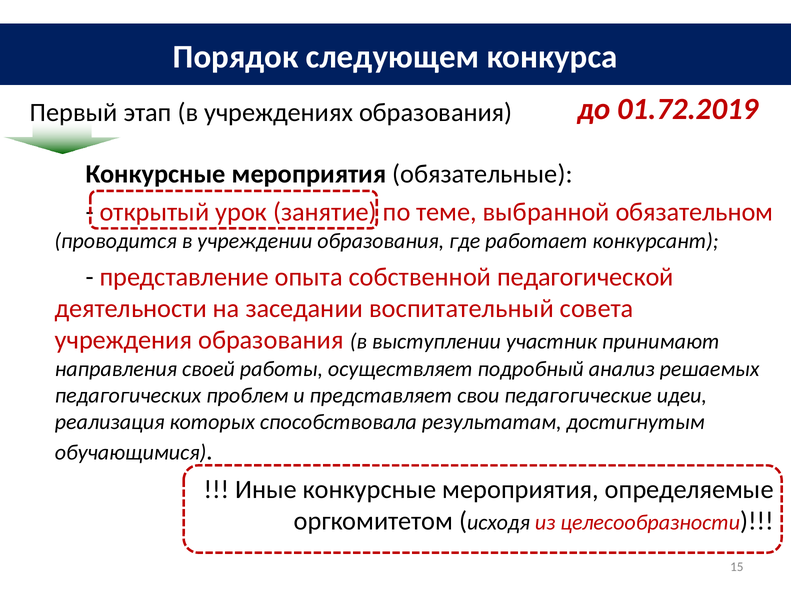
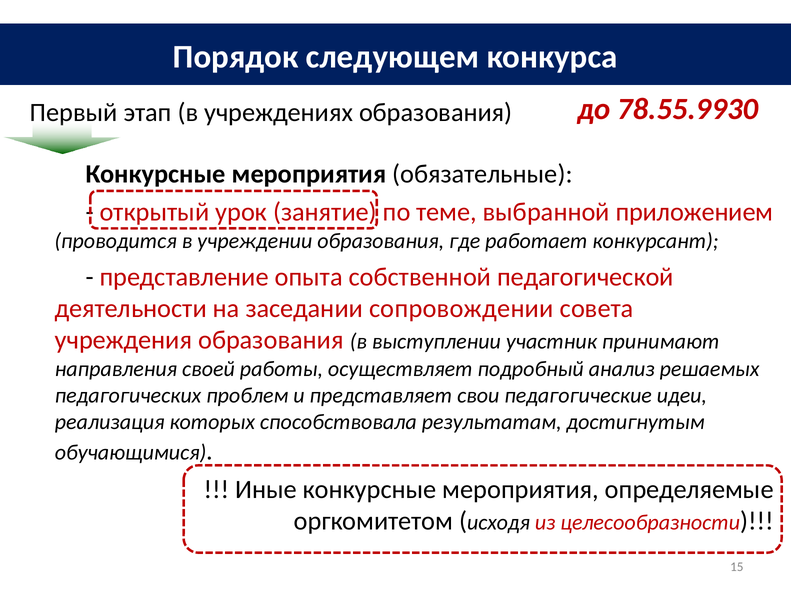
01.72.2019: 01.72.2019 -> 78.55.9930 (688, 109)
обязательном: обязательном -> приложением (694, 212)
воспитательный: воспитательный -> сопровождении (461, 308)
